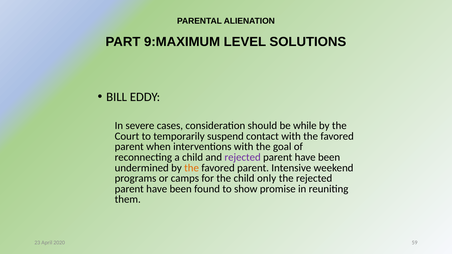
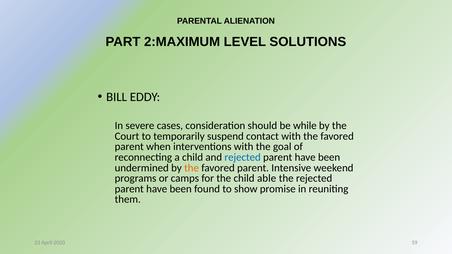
9:MAXIMUM: 9:MAXIMUM -> 2:MAXIMUM (182, 42)
rejected colour: purple -> blue (243, 157)
only: only -> able (267, 178)
